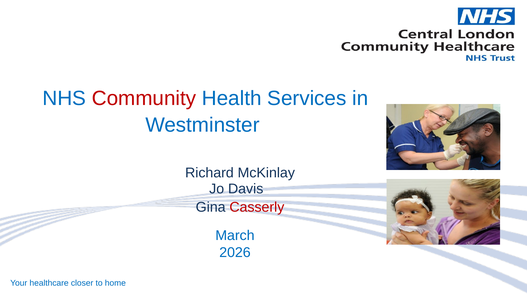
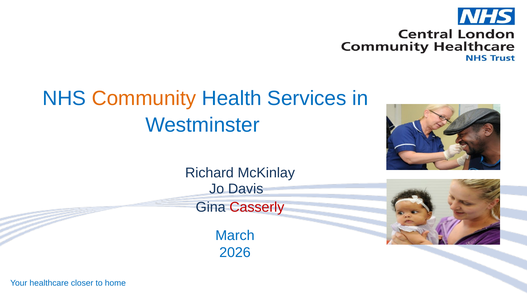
Community colour: red -> orange (144, 98)
